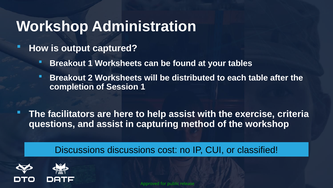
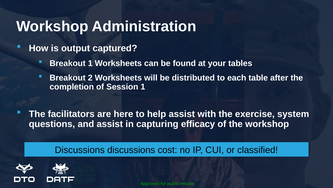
criteria: criteria -> system (293, 114)
method: method -> efficacy (198, 124)
